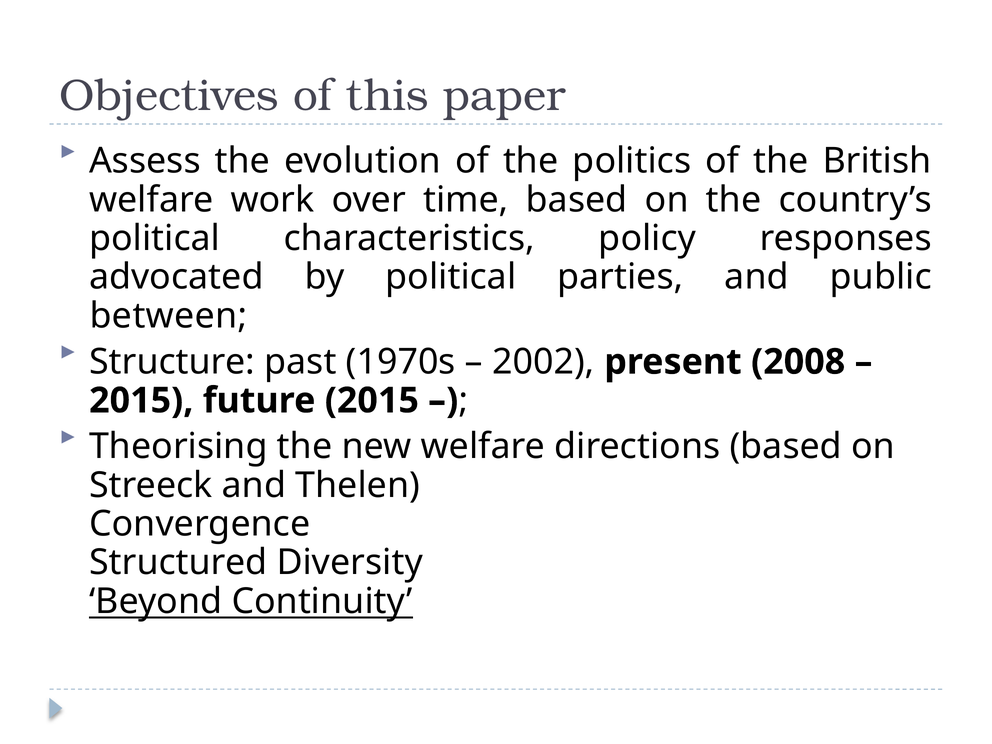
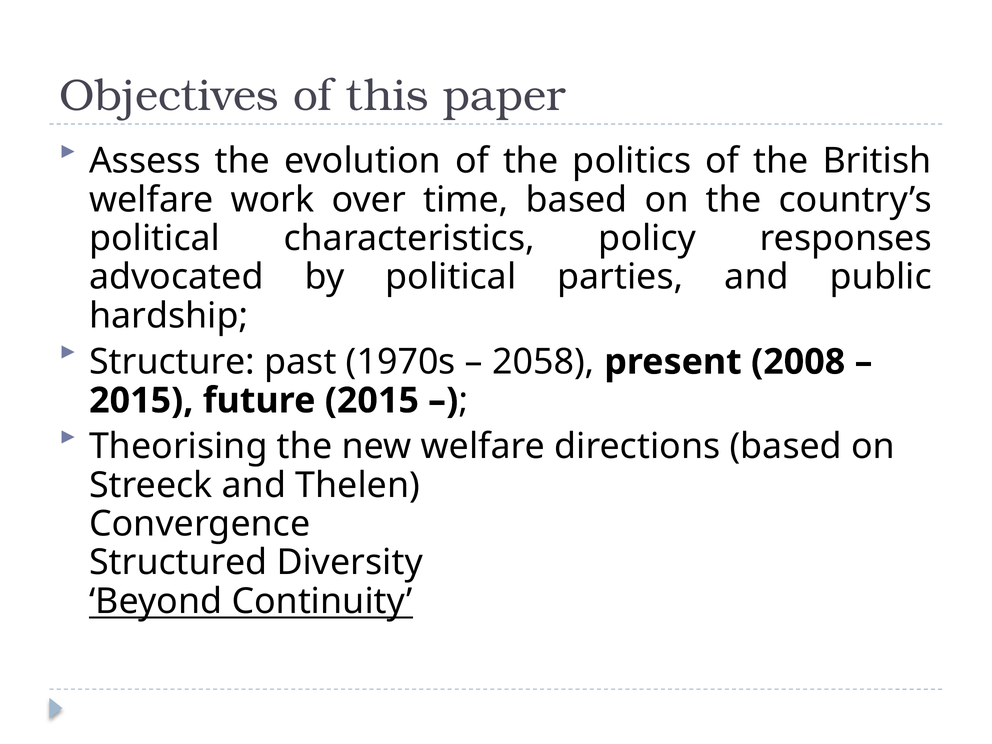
between: between -> hardship (169, 316)
2002: 2002 -> 2058 (543, 362)
